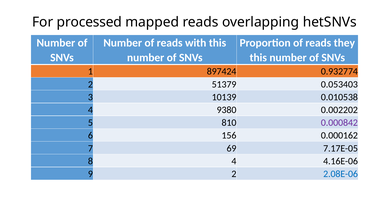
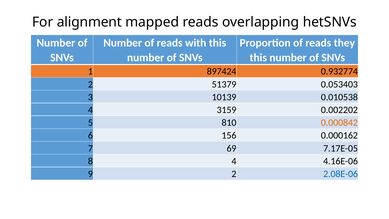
processed: processed -> alignment (89, 22)
9380: 9380 -> 3159 (227, 110)
0.000842 colour: purple -> orange (339, 123)
